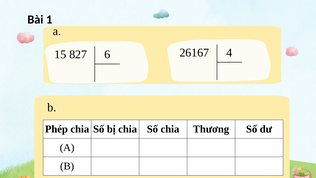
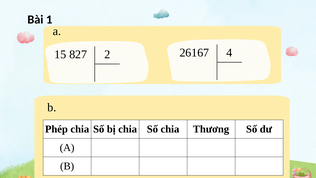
6: 6 -> 2 (107, 54)
